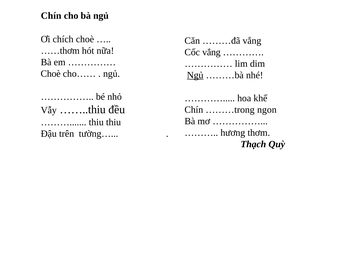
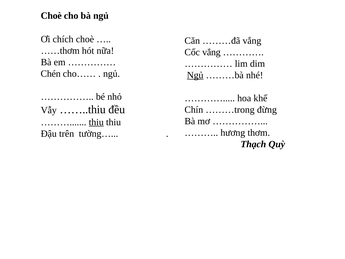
Chín: Chín -> Choè (51, 16)
Choè: Choè -> Chén (51, 74)
ngon: ngon -> đừng (267, 110)
thiu underline: none -> present (96, 122)
